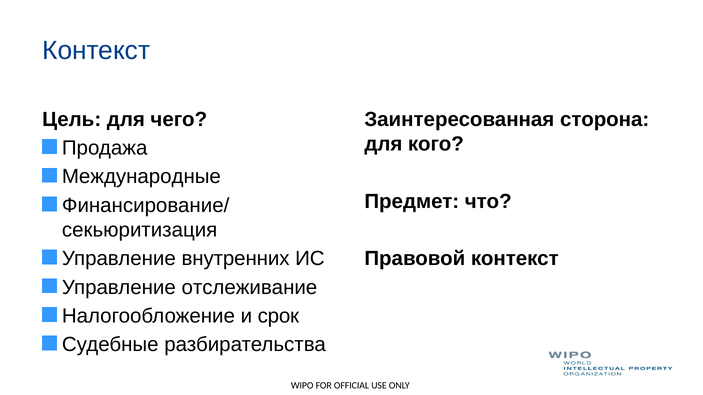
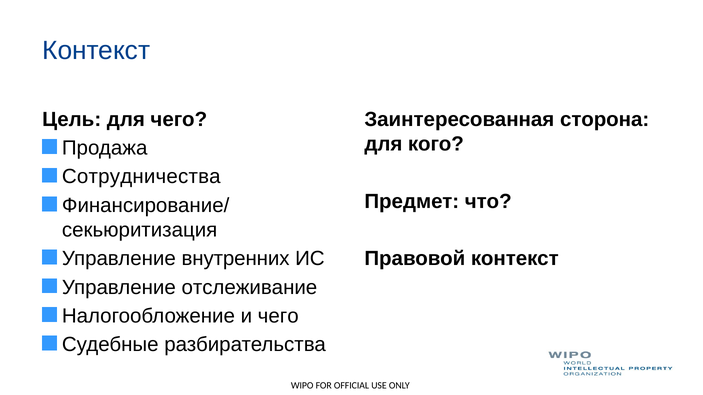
Международные: Международные -> Сотрудничества (141, 177)
и срок: срок -> чего (278, 316)
